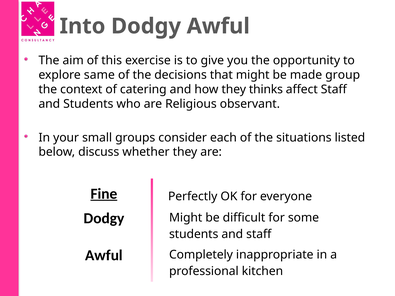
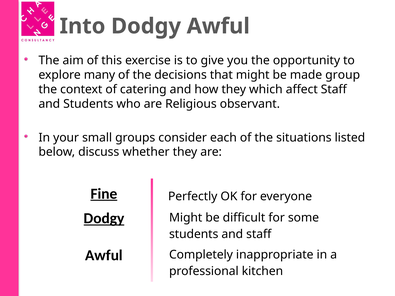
same: same -> many (99, 75)
thinks: thinks -> which (266, 89)
Dodgy underline: none -> present (104, 219)
